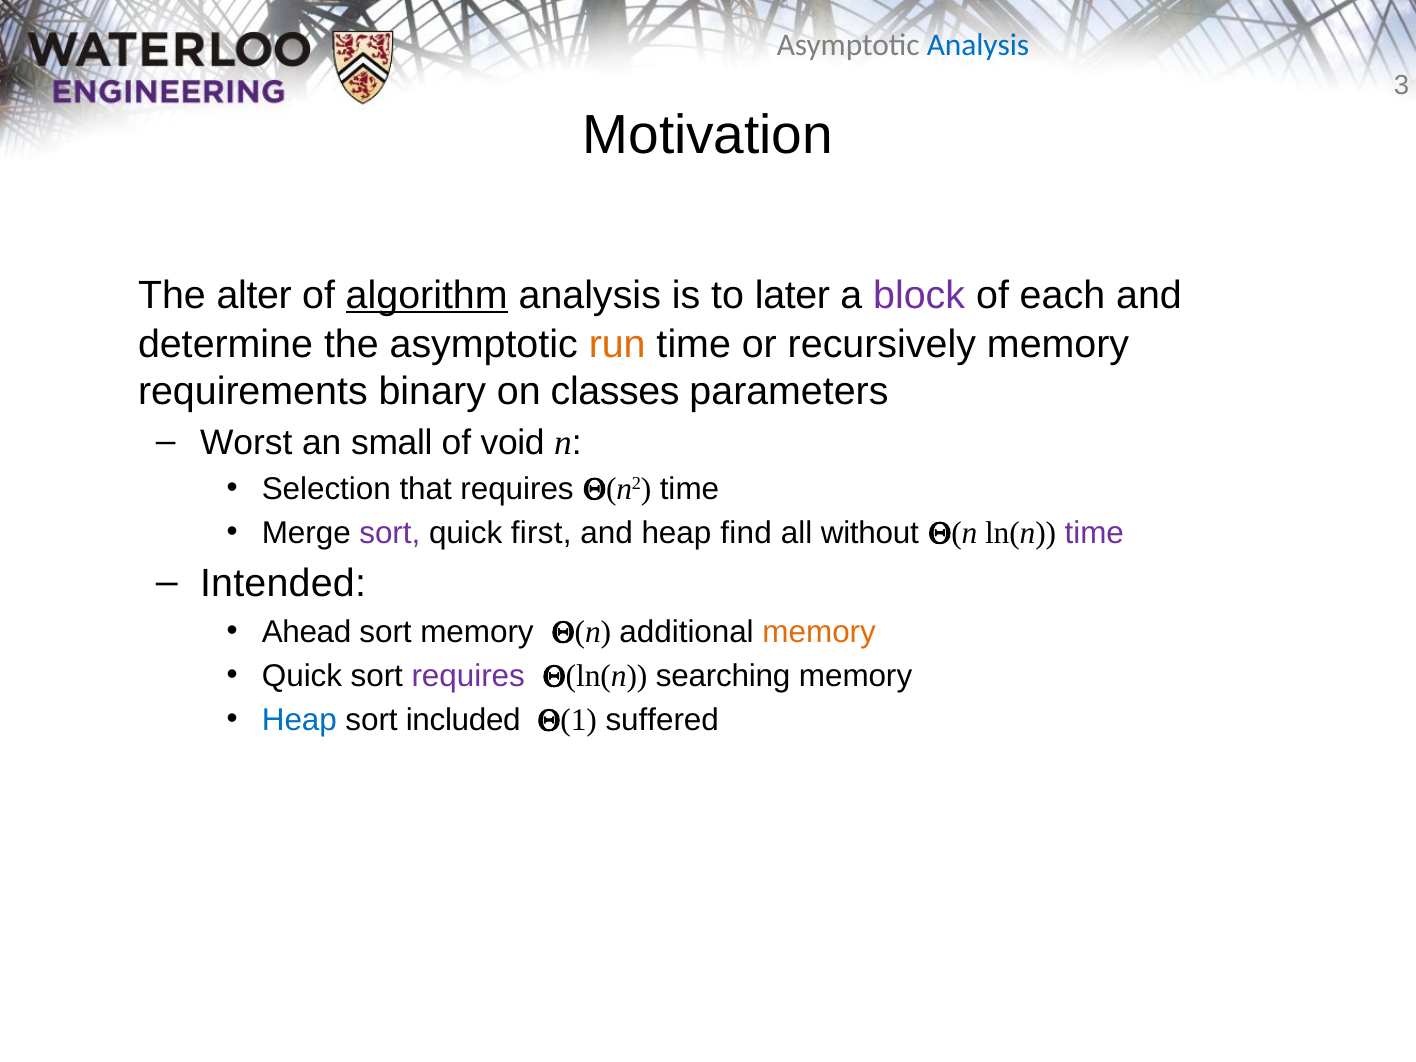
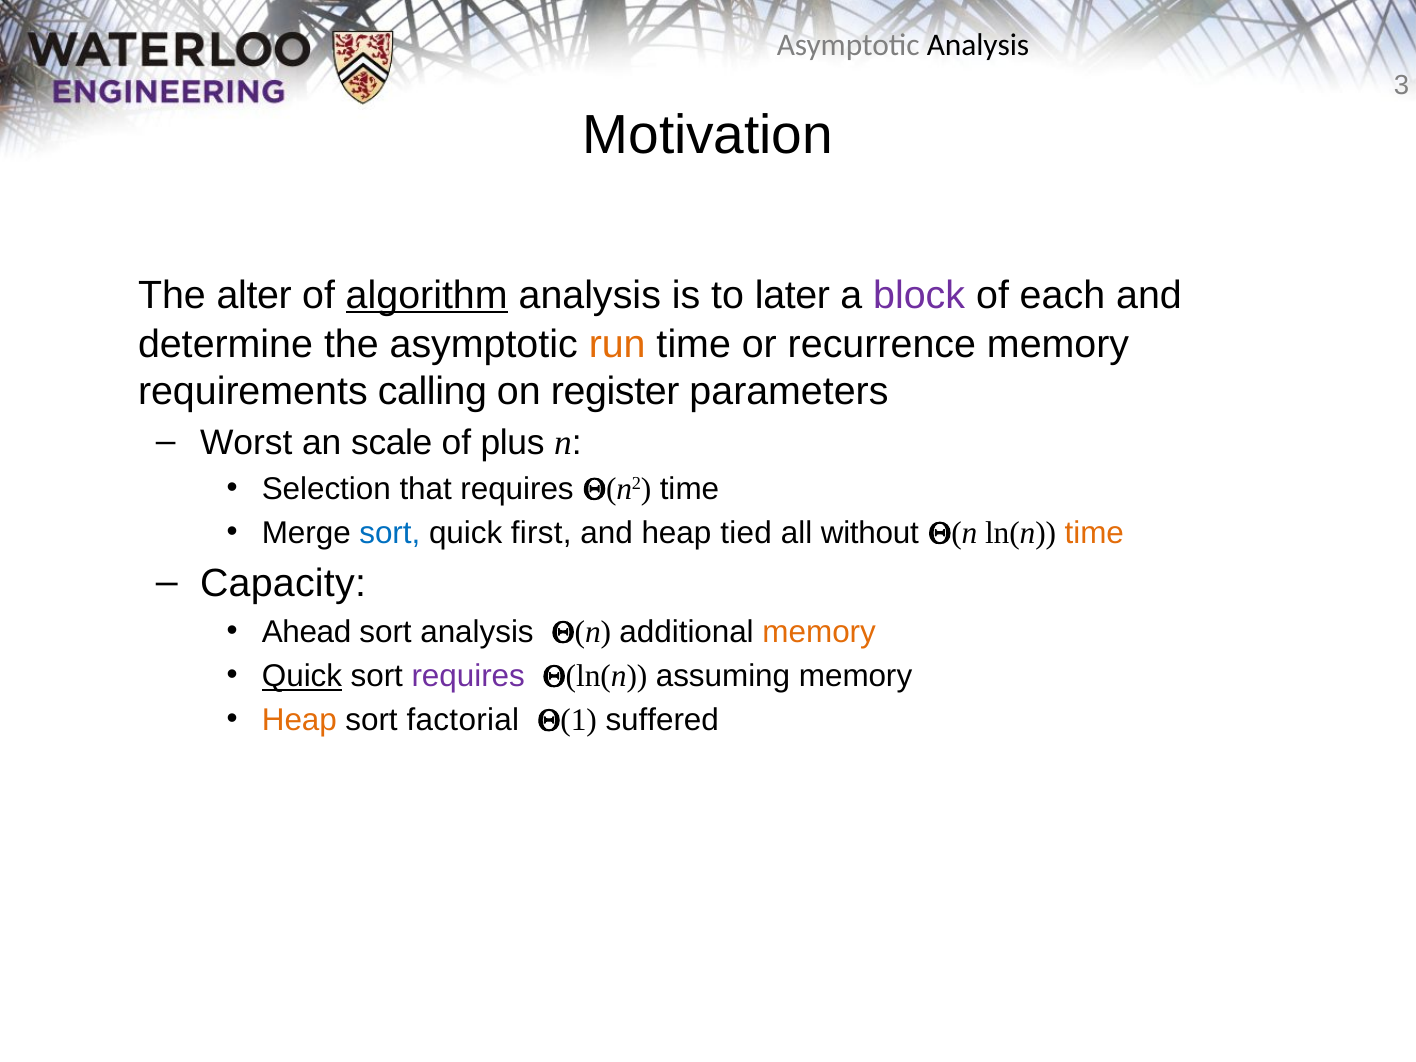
Analysis colour: blue -> black (978, 45)
recursively: recursively -> recurrence (882, 344)
binary: binary -> calling (432, 391)
classes: classes -> register (615, 391)
small: small -> scale (392, 443)
void: void -> plus (513, 443)
sort colour: purple -> blue (390, 533)
find: find -> tied (746, 533)
time colour: purple -> orange (1094, 533)
Intended: Intended -> Capacity (283, 584)
sort memory: memory -> analysis (477, 632)
Quick underline: none -> present (302, 676)
searching: searching -> assuming (723, 676)
Heap colour: blue -> orange (299, 720)
included: included -> factorial (463, 720)
